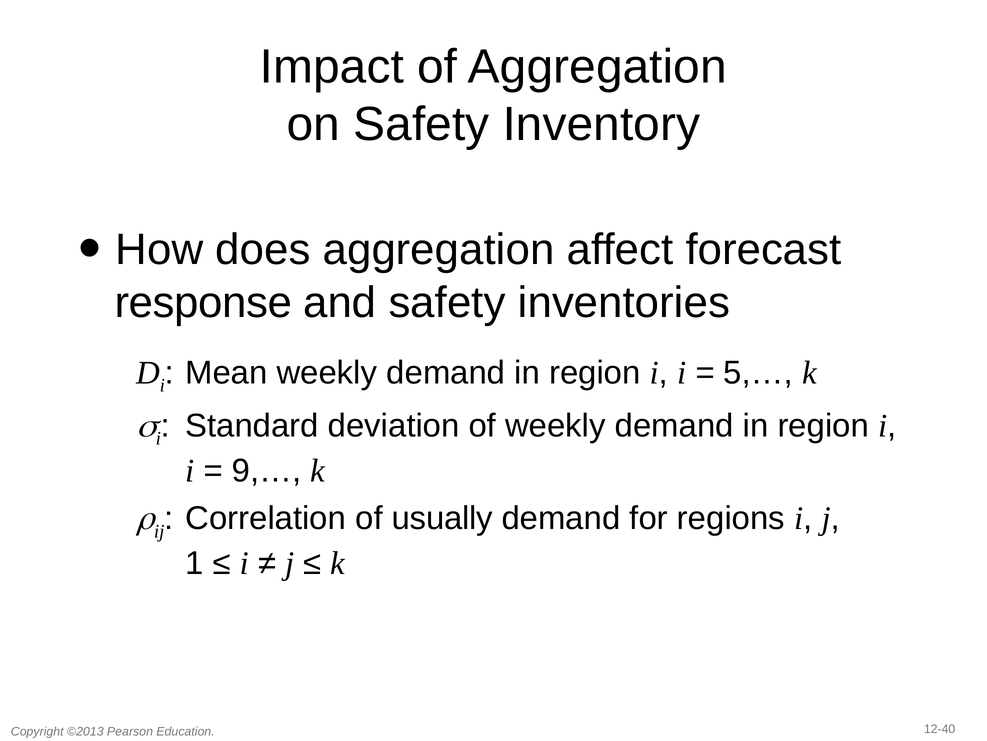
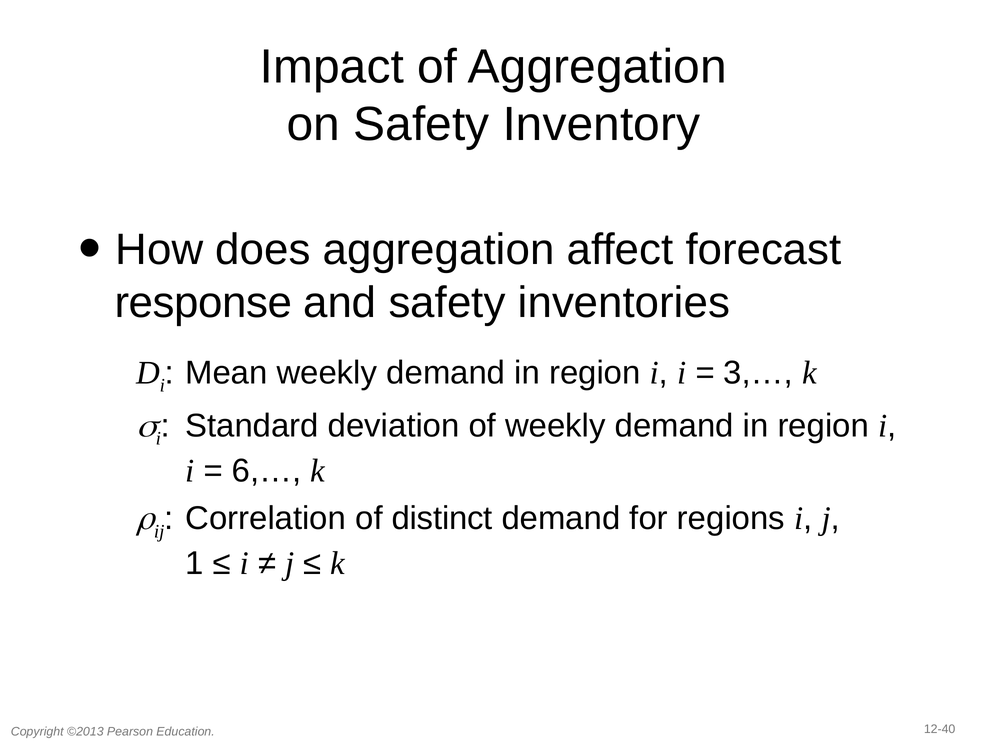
5,…: 5,… -> 3,… (758, 372)
9,…: 9,… -> 6,… (266, 470)
usually: usually -> distinct (442, 518)
